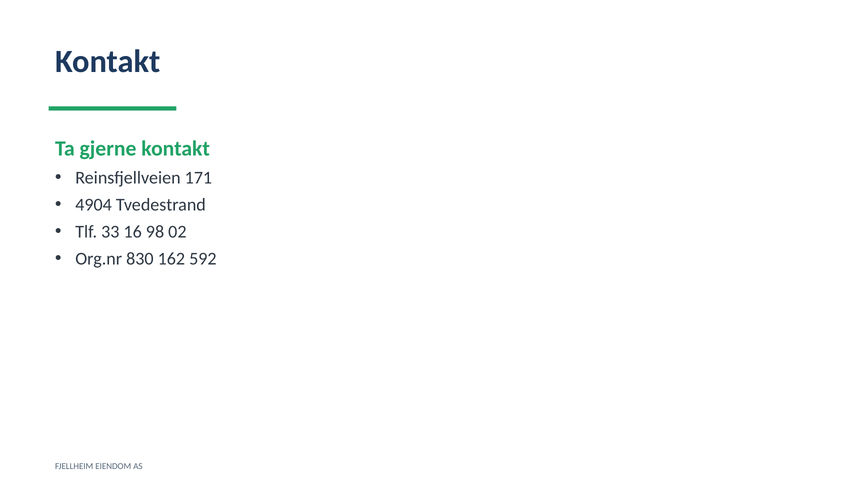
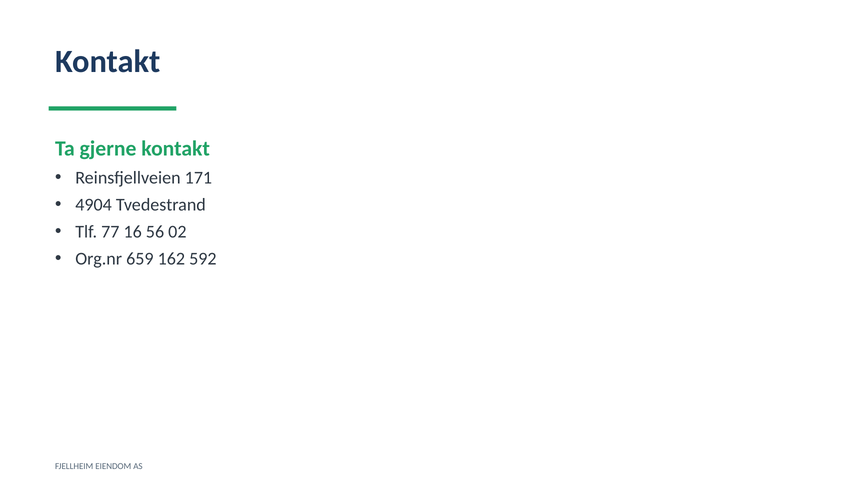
33: 33 -> 77 (110, 232)
98: 98 -> 56 (155, 232)
830: 830 -> 659 (140, 259)
